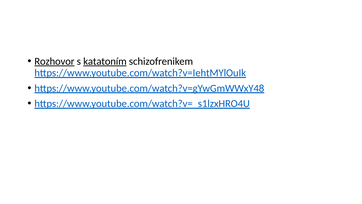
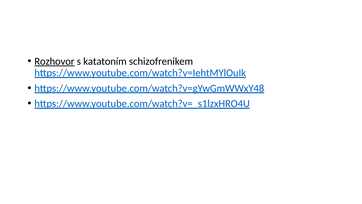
katatoním underline: present -> none (105, 61)
